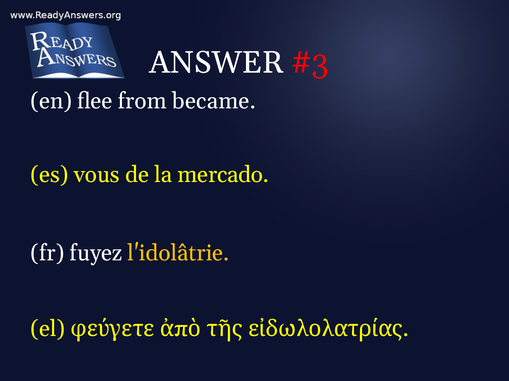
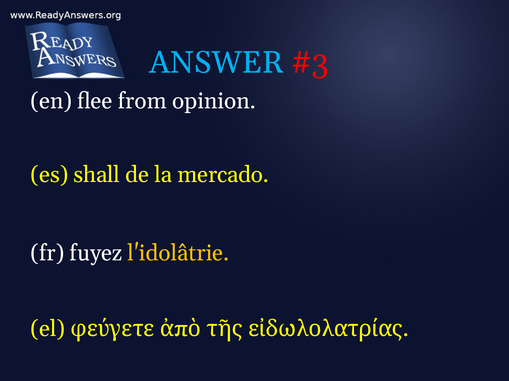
ANSWER colour: white -> light blue (217, 63)
became: became -> opinion (214, 101)
vous: vous -> shall (97, 175)
